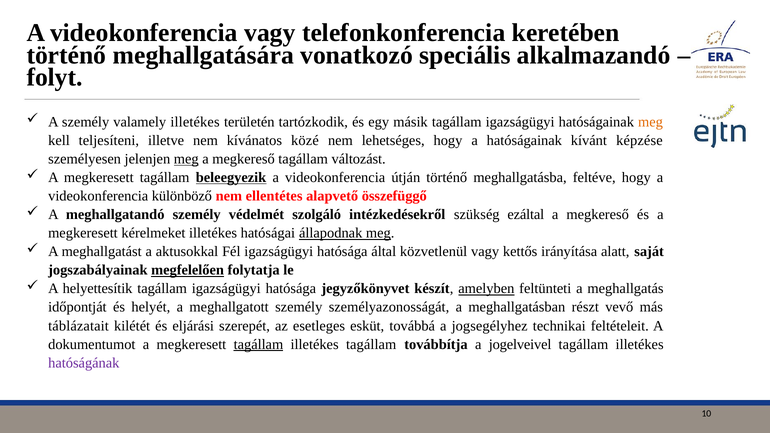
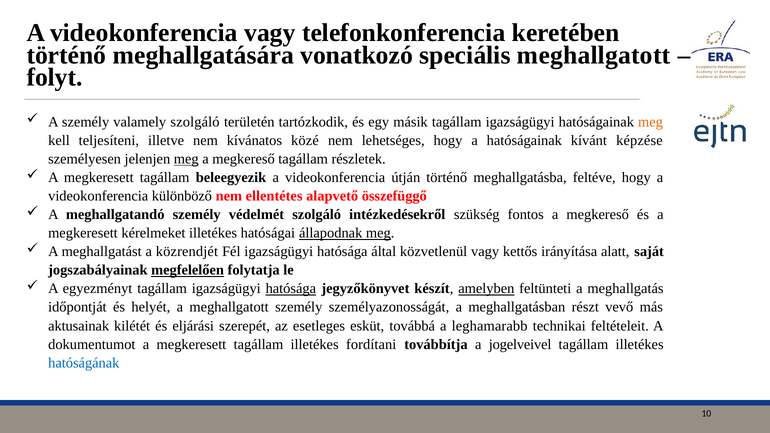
speciális alkalmazandó: alkalmazandó -> meghallgatott (594, 55)
valamely illetékes: illetékes -> szolgáló (195, 122)
változást: változást -> részletek (359, 159)
beleegyezik underline: present -> none (231, 178)
ezáltal: ezáltal -> fontos (526, 215)
aktusokkal: aktusokkal -> közrendjét (187, 252)
helyettesítik: helyettesítik -> egyezményt (98, 289)
hatósága underline: none -> present (291, 289)
táblázatait: táblázatait -> aktusainak (79, 326)
jogsegélyhez: jogsegélyhez -> leghamarabb (490, 326)
tagállam underline: present -> none (258, 344)
illetékes tagállam: tagállam -> fordítani (371, 344)
hatóságának colour: purple -> blue (84, 363)
